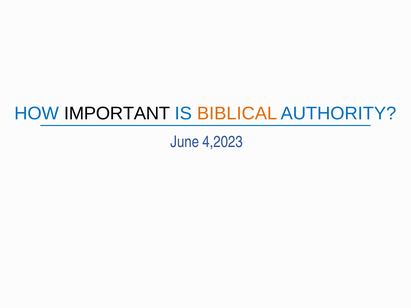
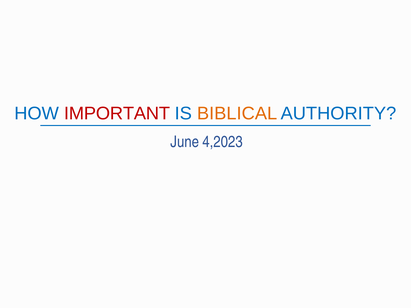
IMPORTANT colour: black -> red (117, 114)
